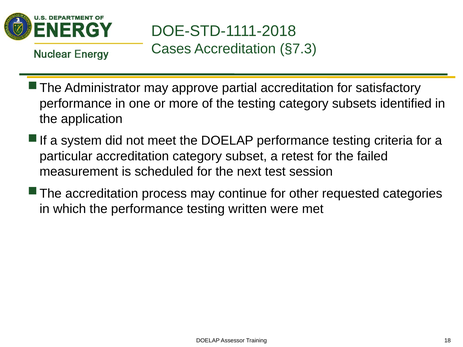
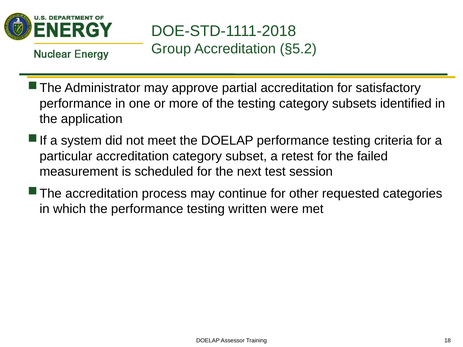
Cases: Cases -> Group (171, 49)
§7.3: §7.3 -> §5.2 (298, 49)
